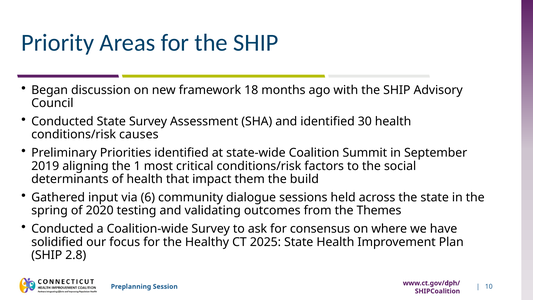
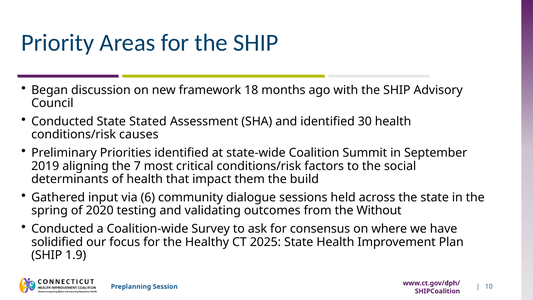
State Survey: Survey -> Stated (148, 121)
1: 1 -> 7 (137, 166)
Themes: Themes -> Without (379, 210)
2.8: 2.8 -> 1.9 (76, 255)
